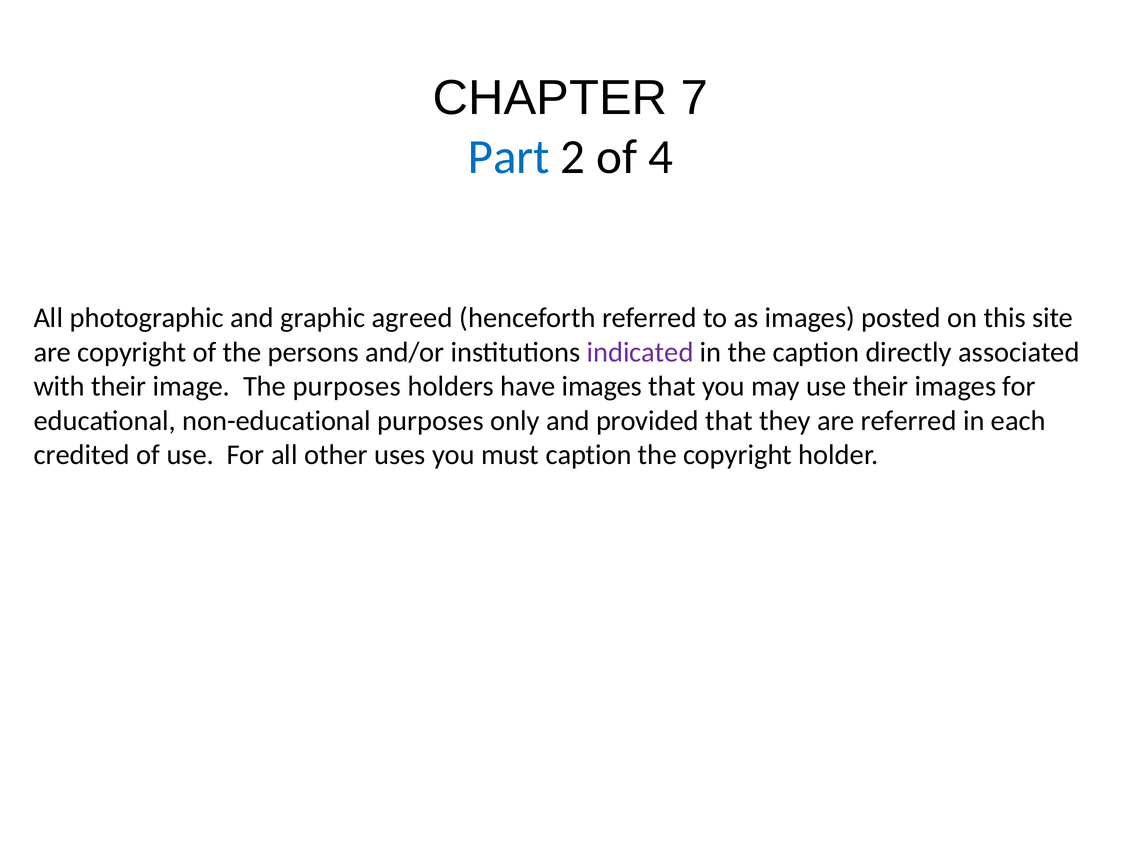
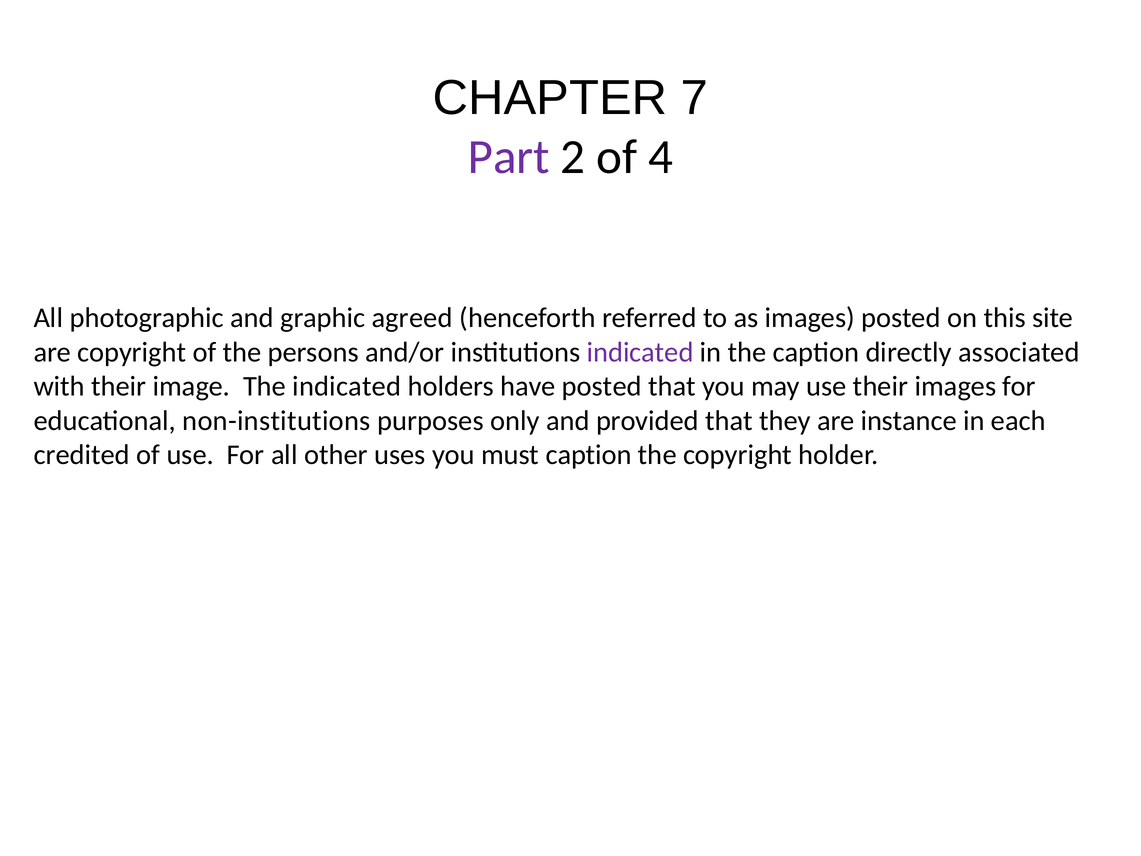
Part colour: blue -> purple (509, 157)
The purposes: purposes -> indicated (347, 386)
have images: images -> posted (602, 386)
non-educational: non-educational -> non-institutions (276, 420)
are referred: referred -> instance (909, 420)
